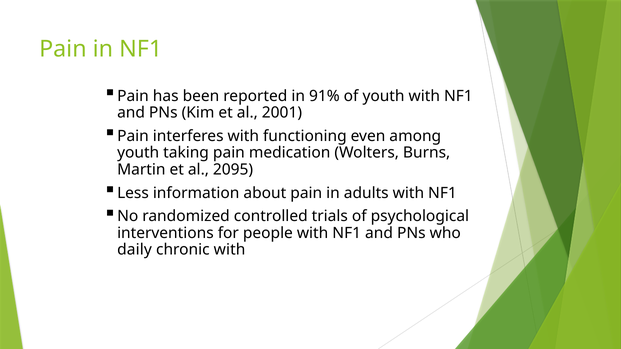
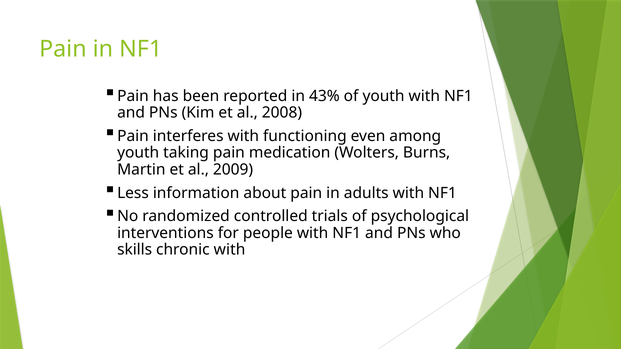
91%: 91% -> 43% (324, 96)
2001: 2001 -> 2008 (282, 113)
2095: 2095 -> 2009 (233, 170)
daily: daily -> skills (135, 250)
